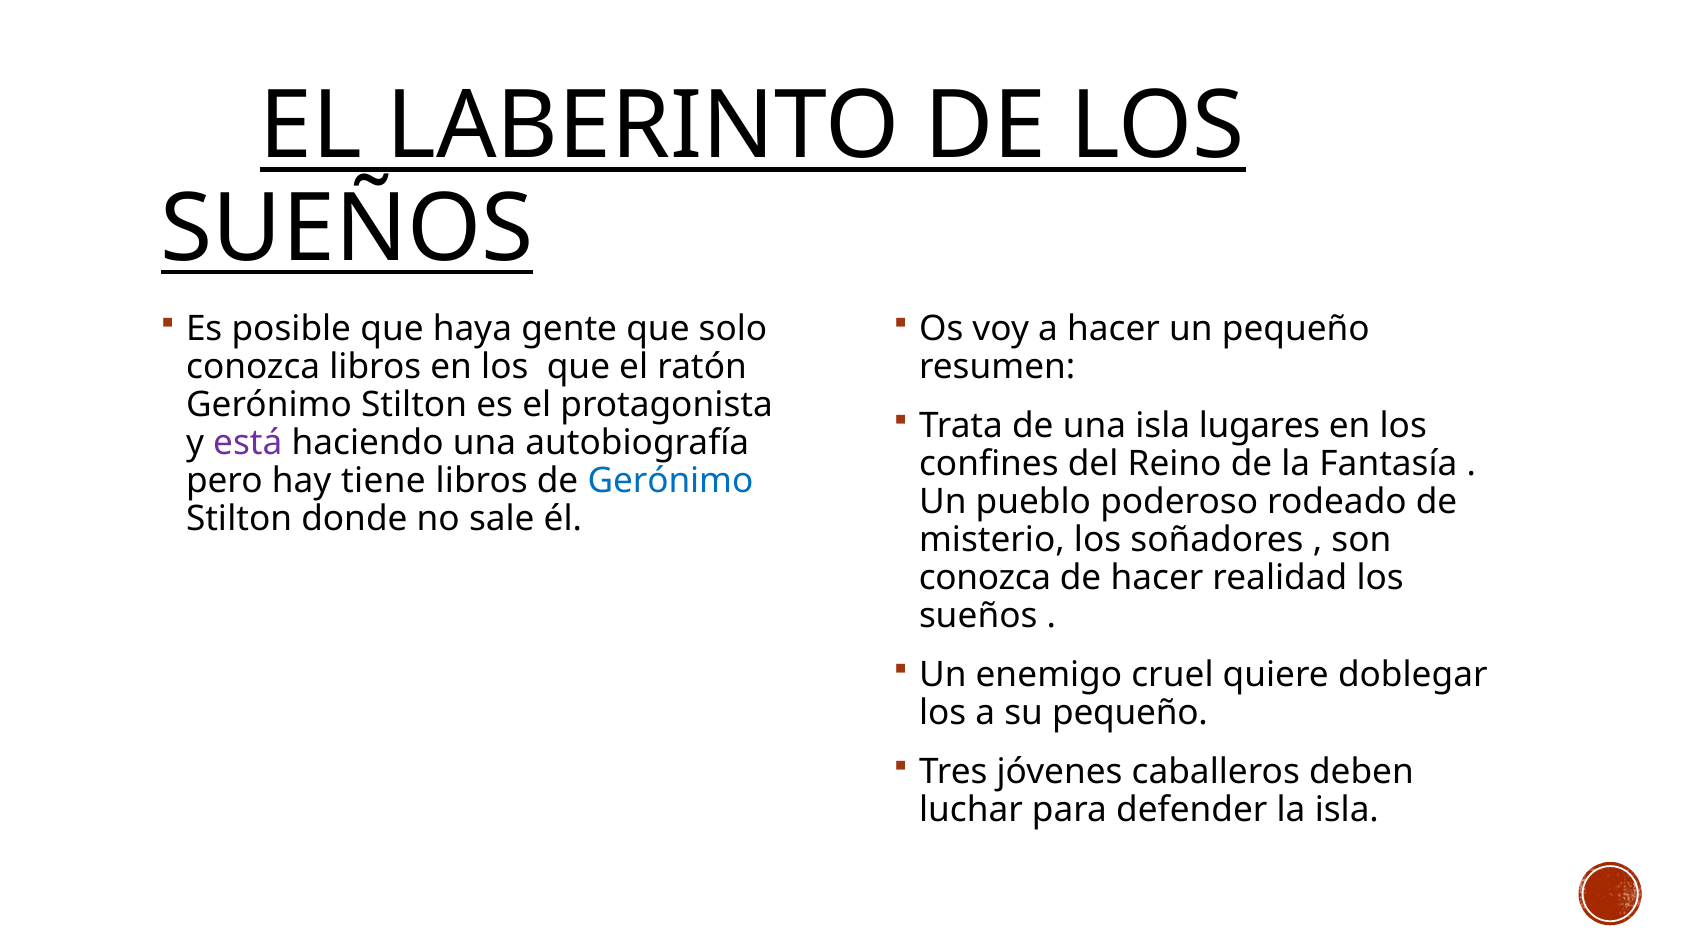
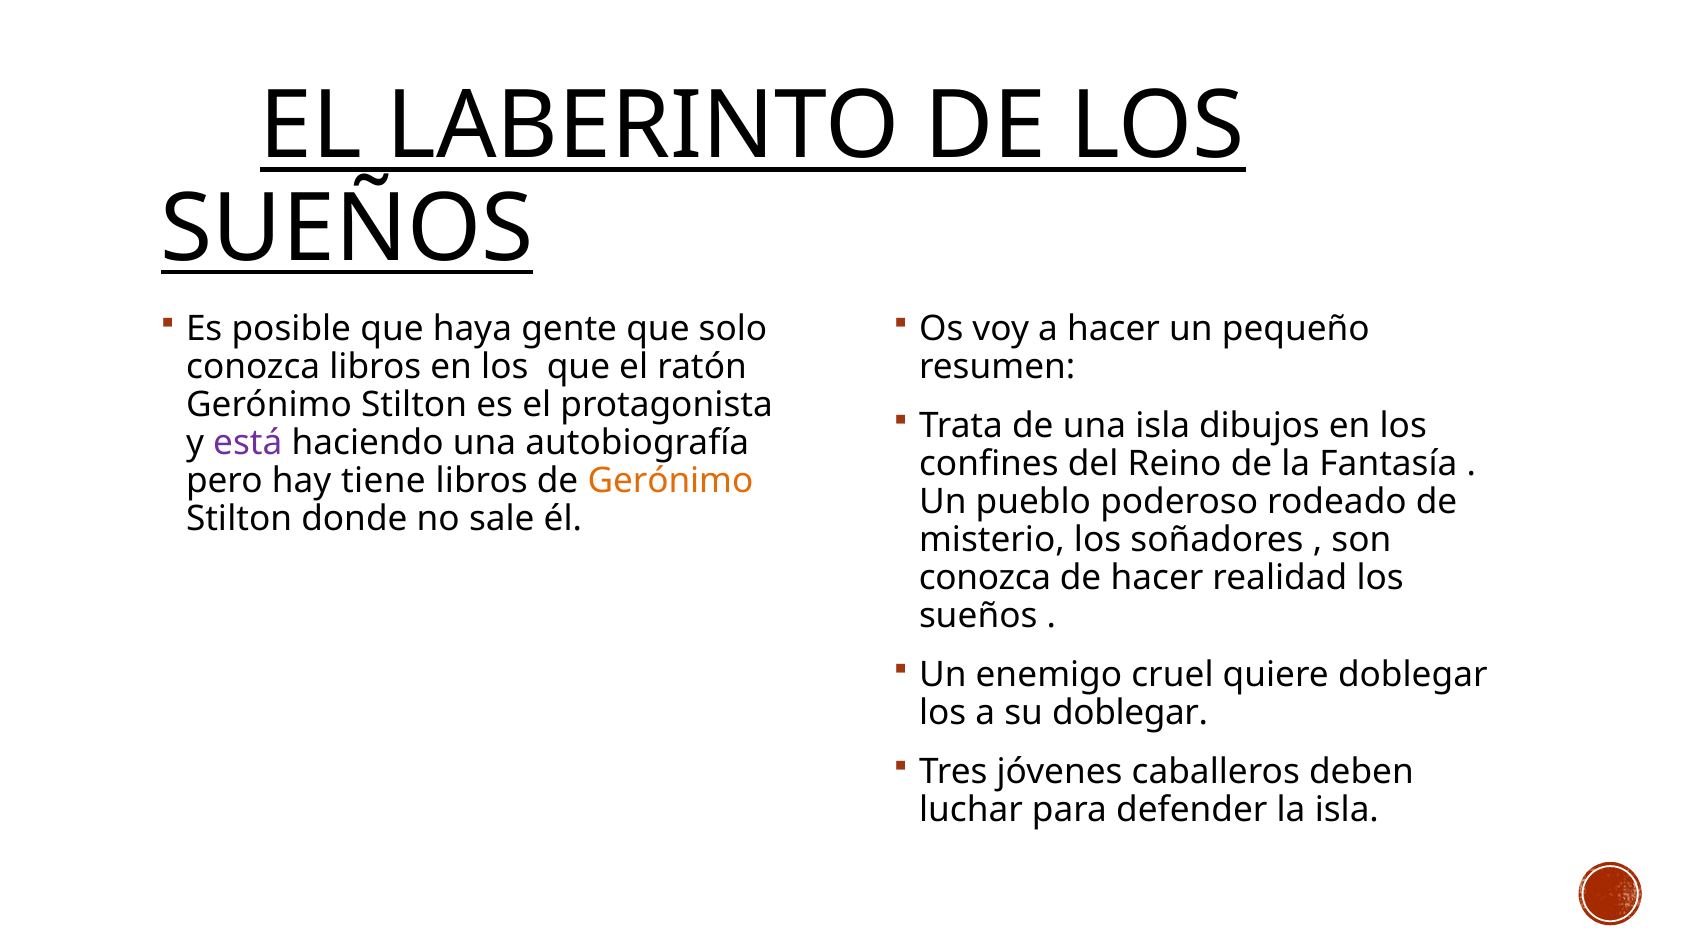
lugares: lugares -> dibujos (1259, 426)
Gerónimo colour: blue -> orange (670, 481)
su pequeño: pequeño -> doblegar (1130, 713)
